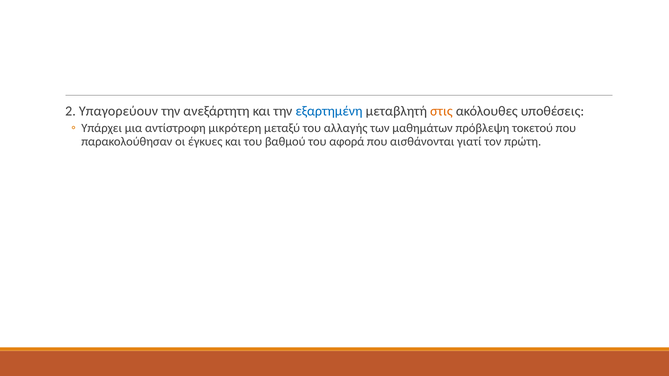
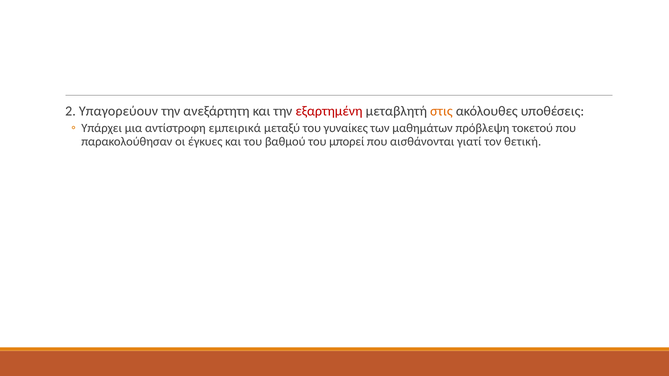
εξαρτημένη colour: blue -> red (329, 111)
μικρότερη: μικρότερη -> εμπειρικά (235, 128)
αλλαγής: αλλαγής -> γυναίκες (346, 128)
αφορά: αφορά -> μπορεί (347, 142)
πρώτη: πρώτη -> θετική (523, 142)
